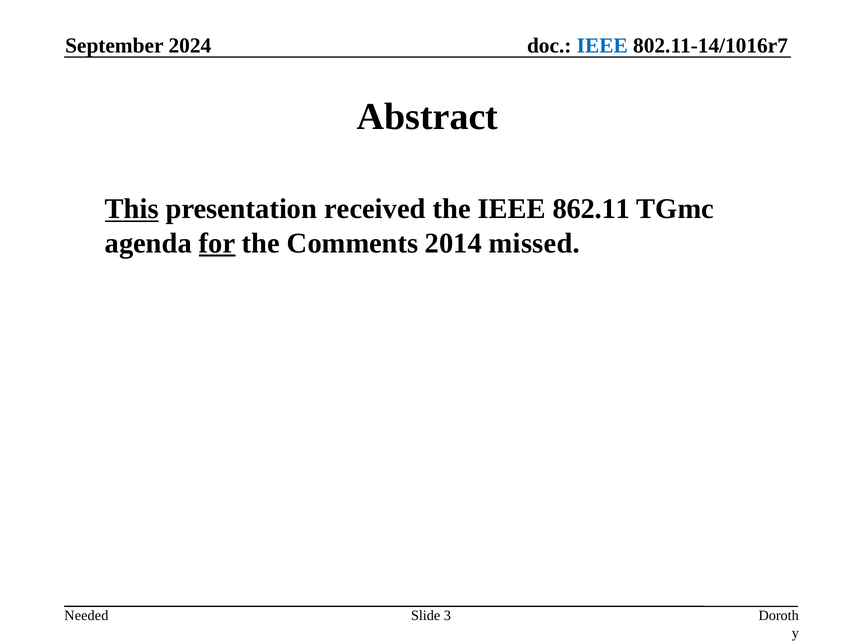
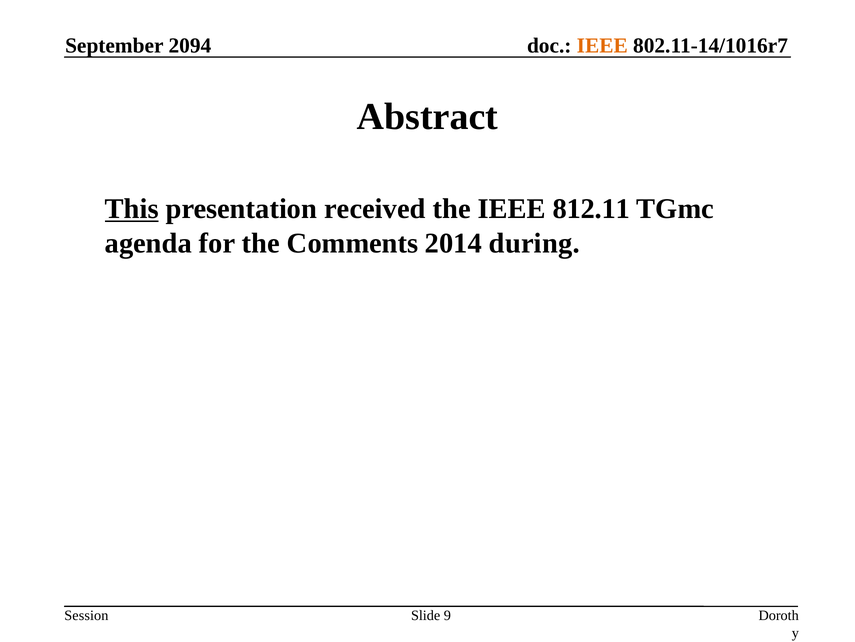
2024: 2024 -> 2094 (190, 46)
IEEE colour: blue -> orange (602, 46)
862.11: 862.11 -> 812.11 (591, 209)
for underline: present -> none (217, 243)
missed: missed -> during (534, 243)
Needed: Needed -> Session (86, 615)
3: 3 -> 9 (447, 615)
